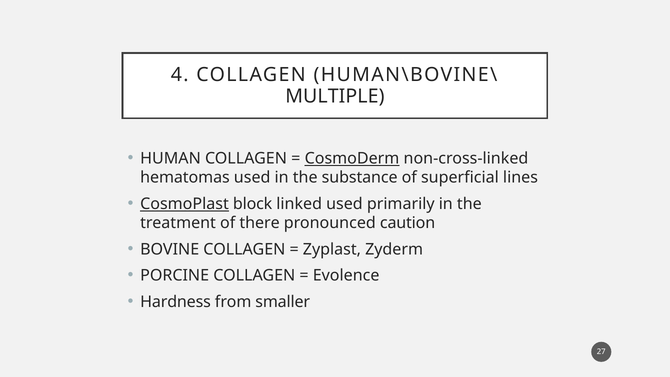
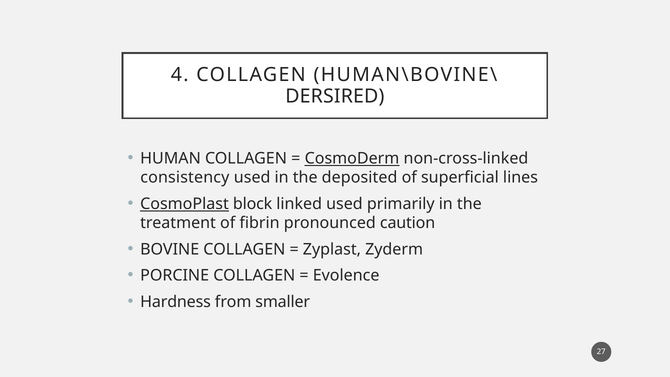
MULTIPLE: MULTIPLE -> DERSIRED (335, 96)
hematomas: hematomas -> consistency (185, 177)
substance: substance -> deposited (360, 177)
there: there -> fibrin (260, 223)
